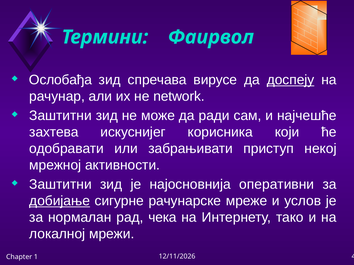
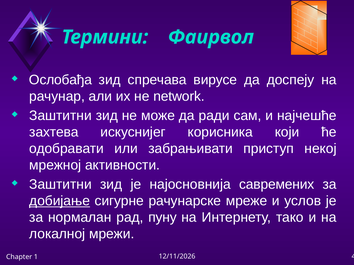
доспеју underline: present -> none (291, 80)
оперативни: оперативни -> савремених (277, 185)
чека: чека -> пуну (162, 218)
